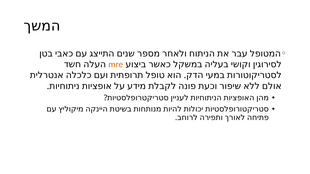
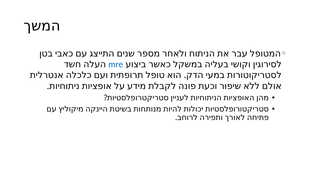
mre colour: orange -> blue (116, 64)
